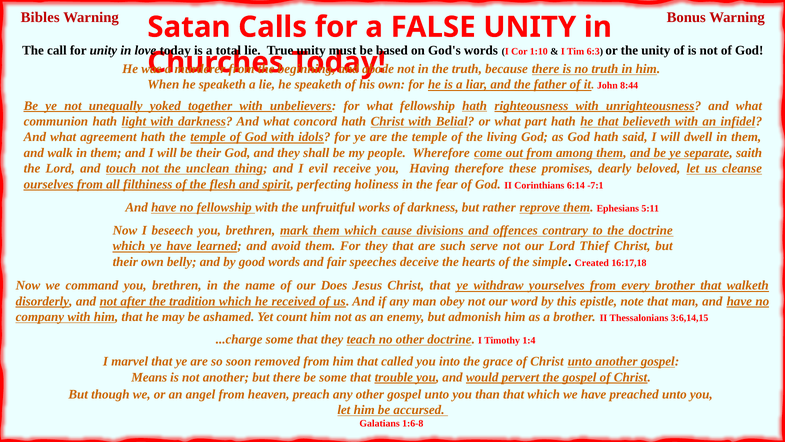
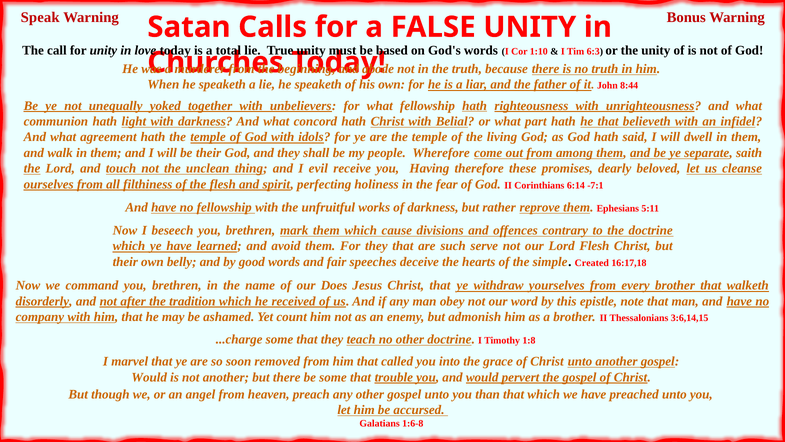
Bibles: Bibles -> Speak (40, 17)
the underline: none -> present (32, 168)
Lord Thief: Thief -> Flesh (594, 246)
1:4: 1:4 -> 1:8 (529, 340)
Means: Means -> Would (149, 377)
